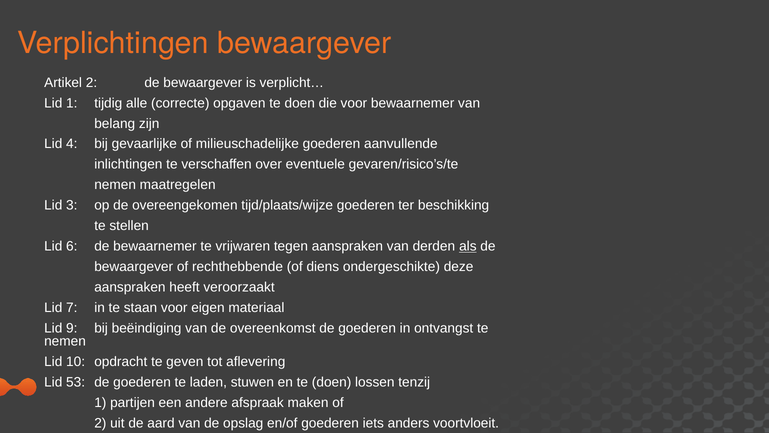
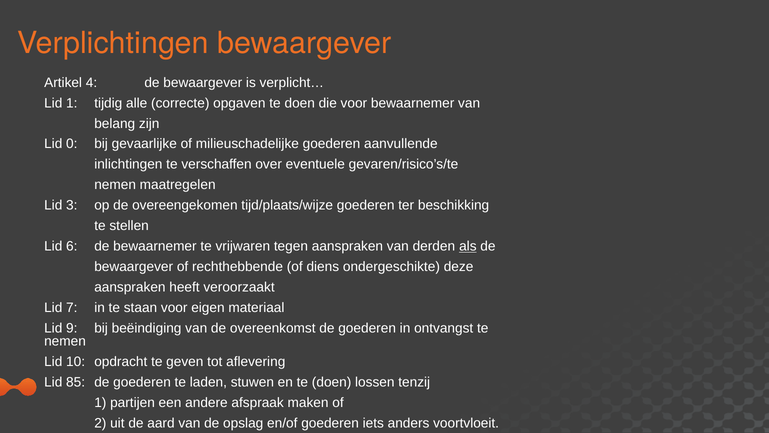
Artikel 2: 2 -> 4 (91, 83)
4: 4 -> 0 (72, 144)
53: 53 -> 85 (76, 382)
